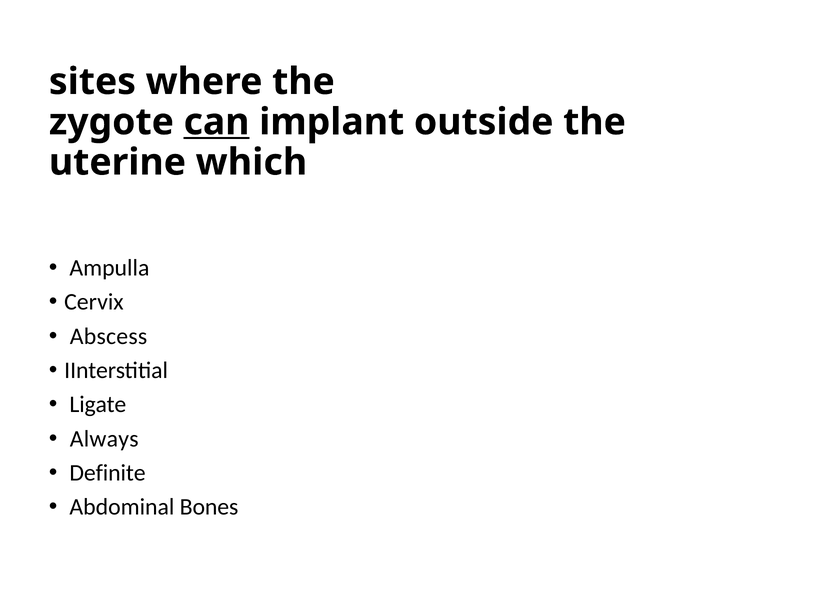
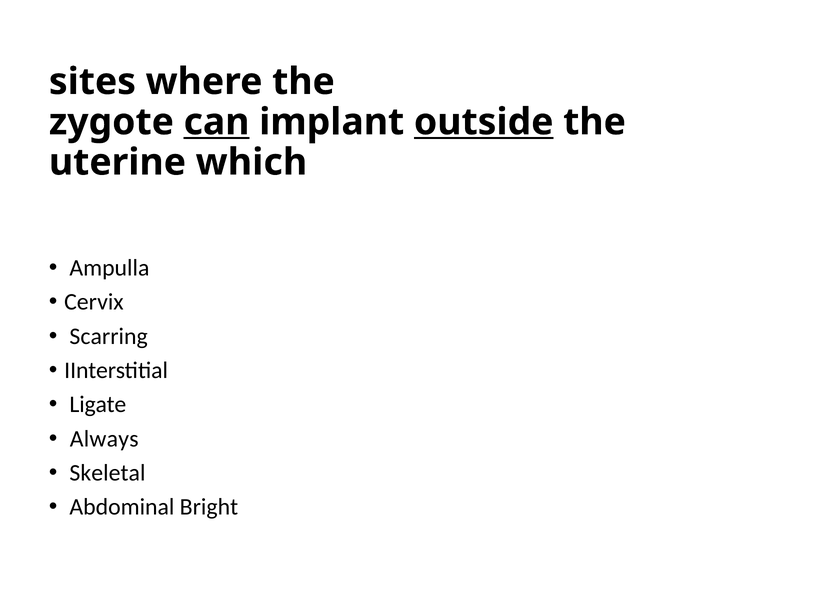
outside underline: none -> present (484, 122)
Abscess: Abscess -> Scarring (109, 336)
Definite: Definite -> Skeletal (107, 473)
Bones: Bones -> Bright (209, 507)
